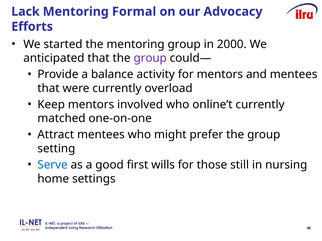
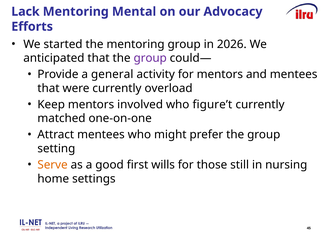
Formal: Formal -> Mental (134, 12)
2000: 2000 -> 2026 (232, 44)
balance: balance -> general (112, 74)
online’t: online’t -> figure’t (212, 105)
Serve colour: blue -> orange (53, 165)
